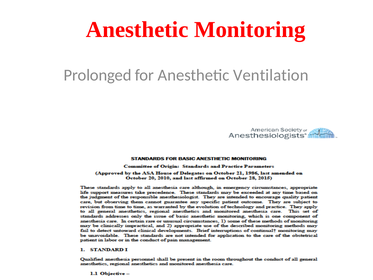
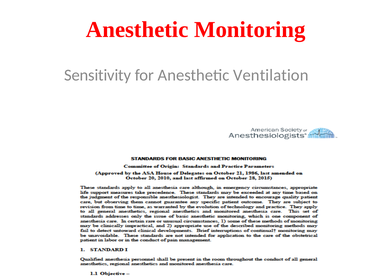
Prolonged: Prolonged -> Sensitivity (98, 75)
